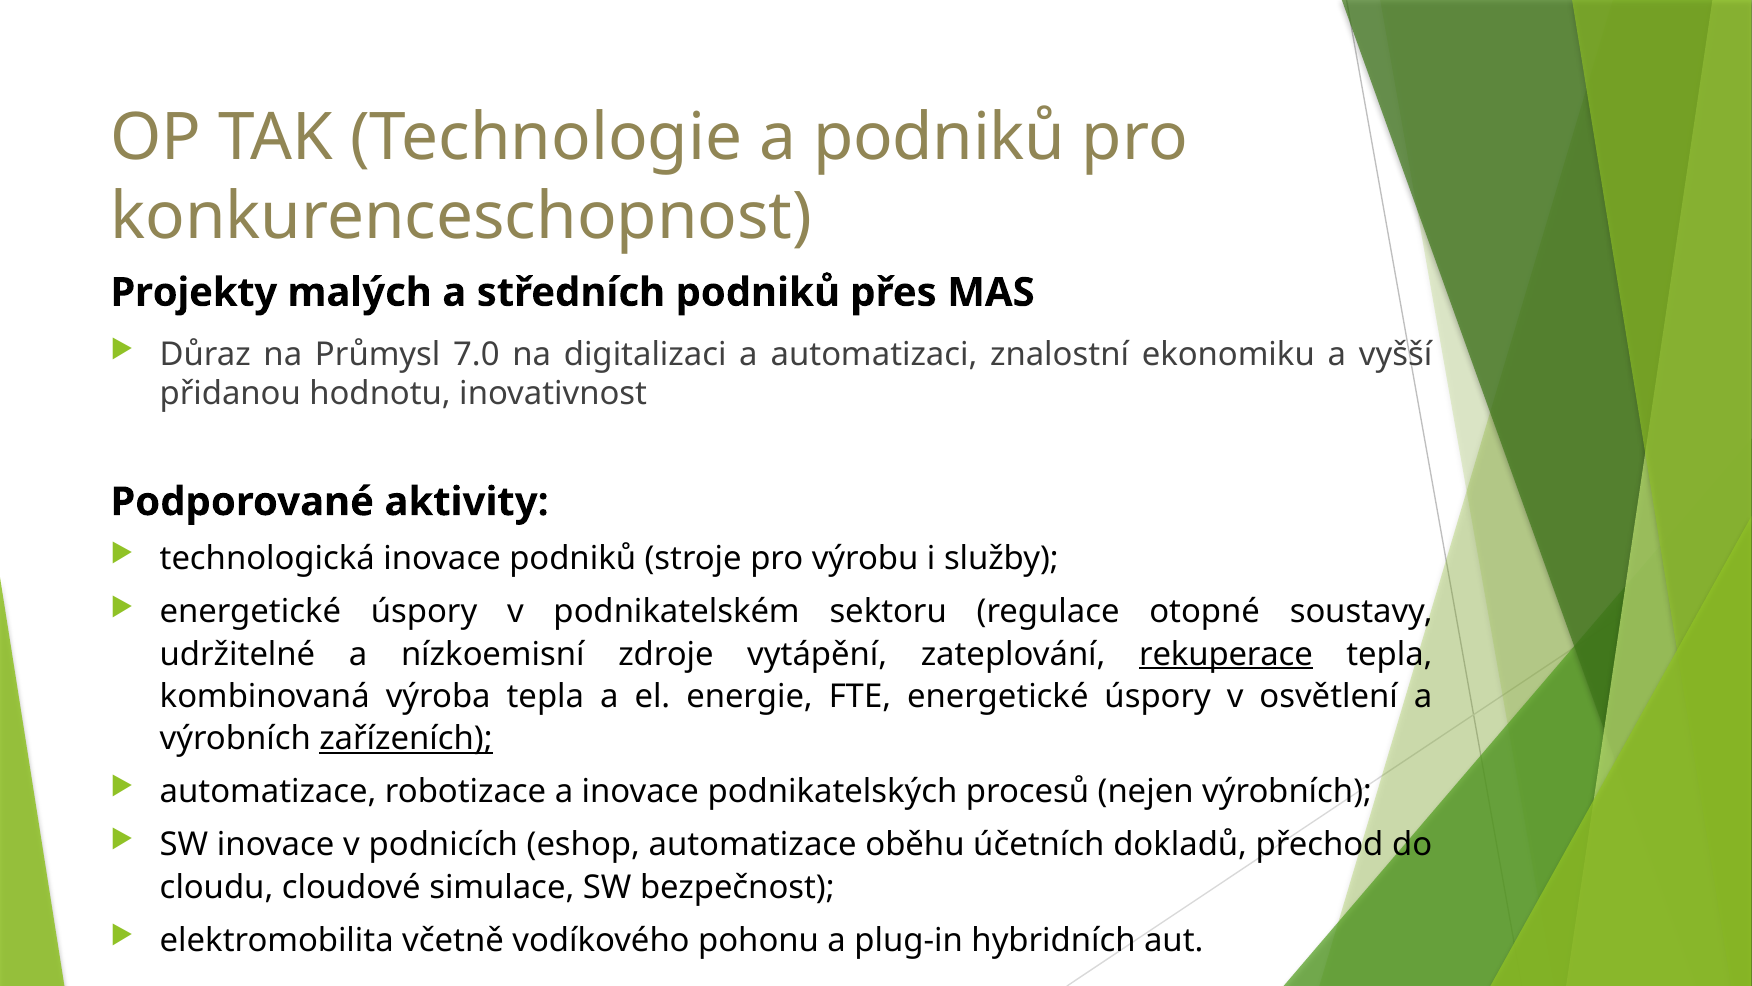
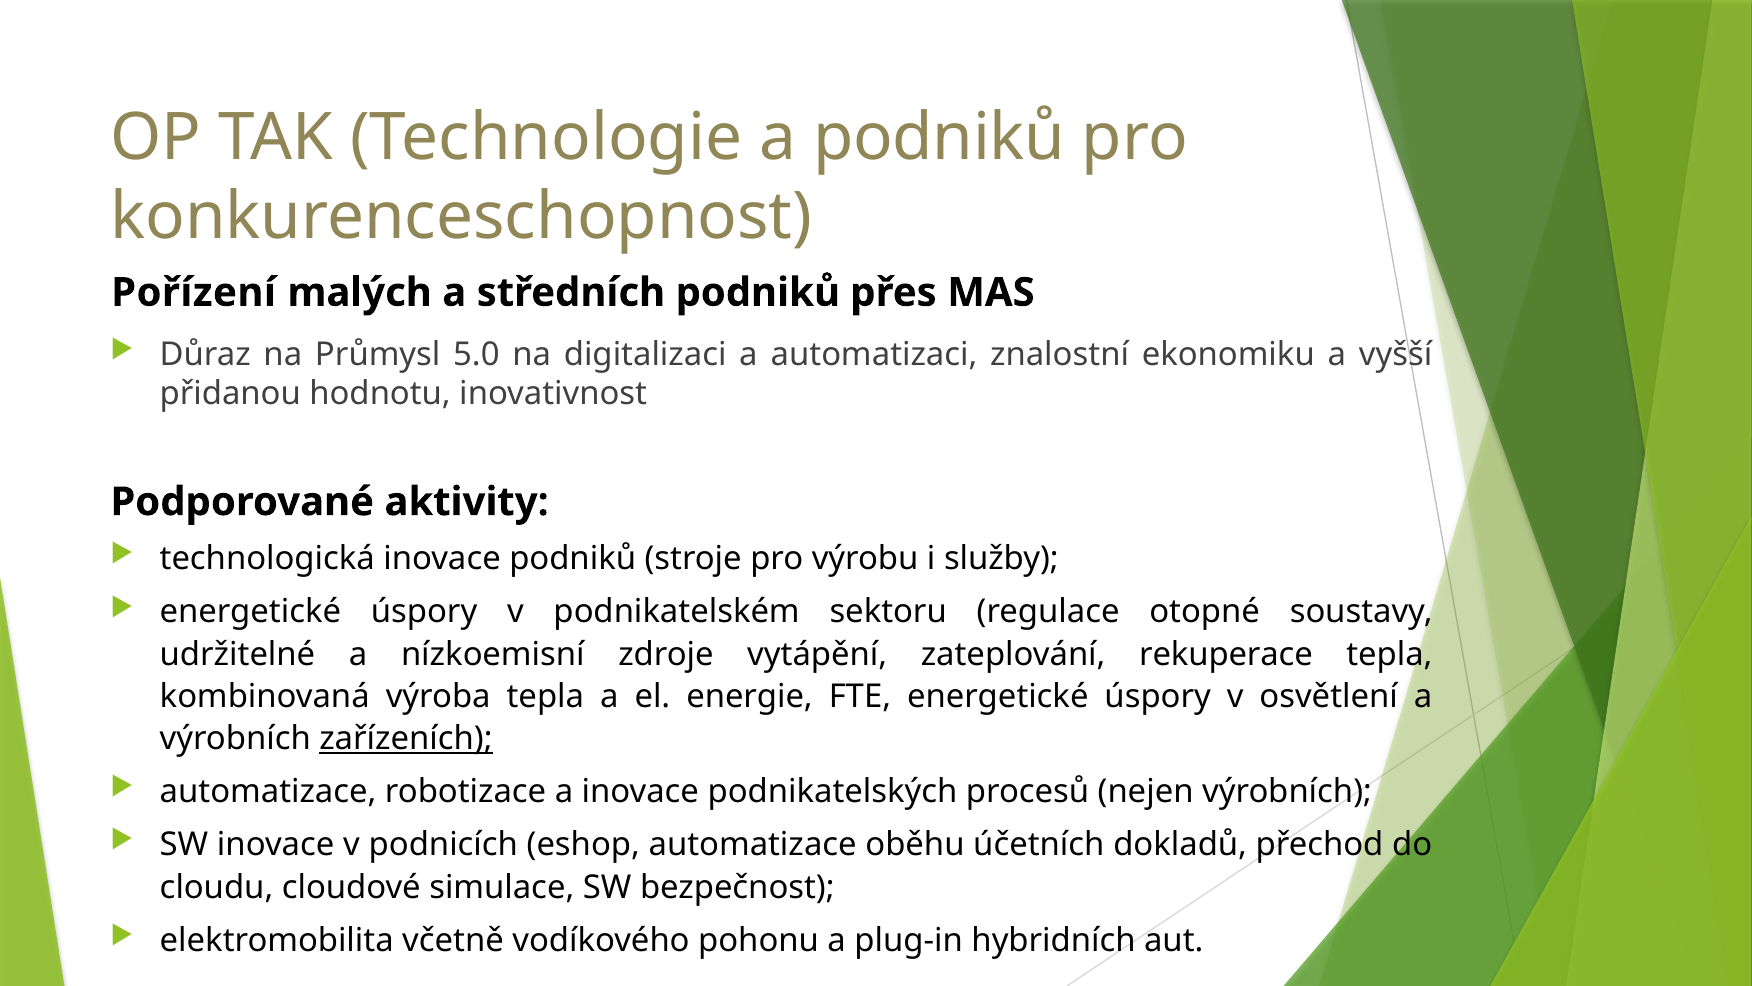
Projekty: Projekty -> Pořízení (193, 292)
7.0: 7.0 -> 5.0 (476, 354)
rekuperace underline: present -> none (1226, 654)
